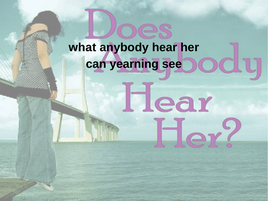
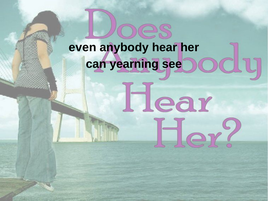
what: what -> even (83, 47)
